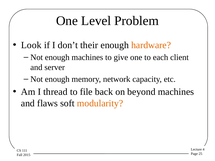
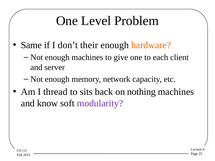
Look: Look -> Same (31, 45)
file: file -> sits (86, 92)
beyond: beyond -> nothing (141, 92)
flaws: flaws -> know (48, 103)
modularity colour: orange -> purple (100, 103)
